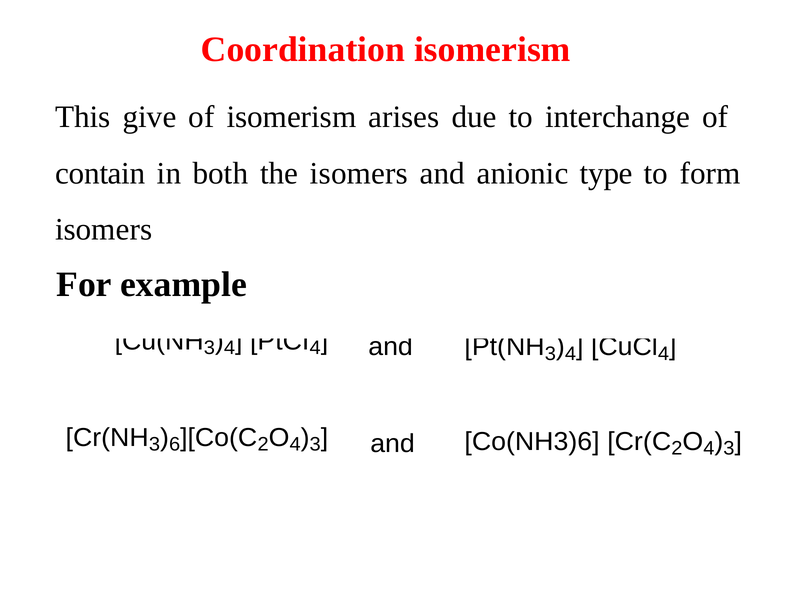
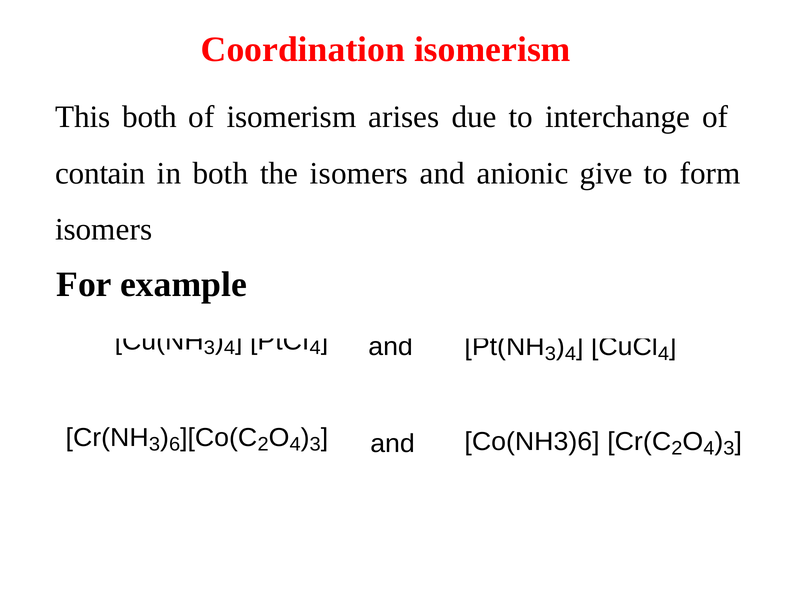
This give: give -> both (150, 117)
type: type -> give (606, 173)
